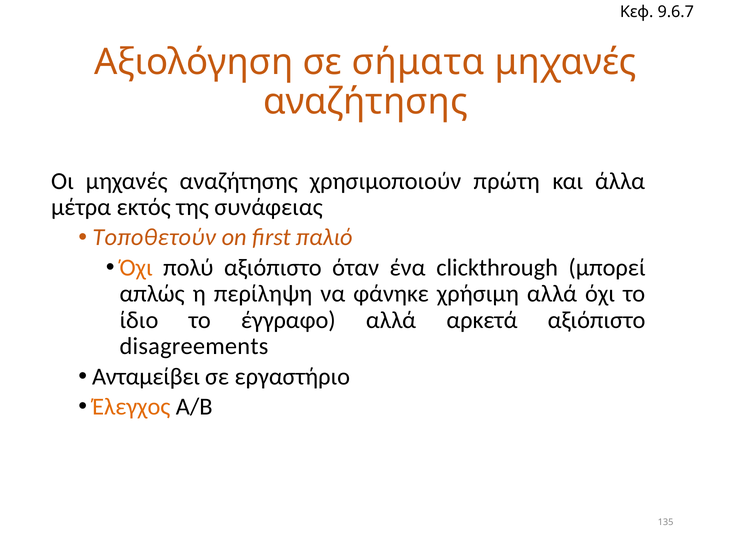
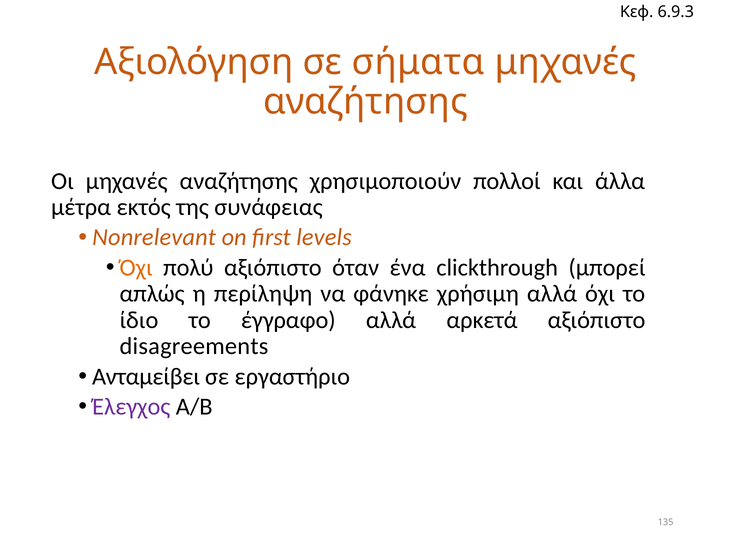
9.6.7: 9.6.7 -> 6.9.3 (676, 12)
πρώτη: πρώτη -> πολλοί (507, 181)
Τοποθετούν: Τοποθετούν -> Nonrelevant (154, 238)
παλιό: παλιό -> levels (324, 238)
Έλεγχος colour: orange -> purple (131, 407)
